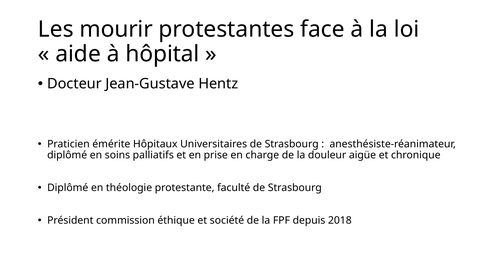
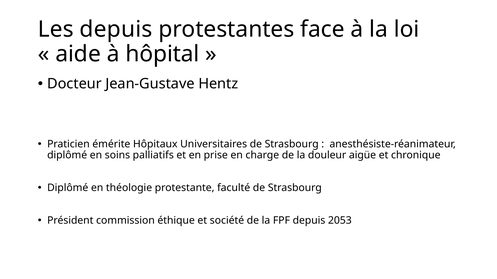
Les mourir: mourir -> depuis (116, 29)
2018: 2018 -> 2053 (340, 221)
